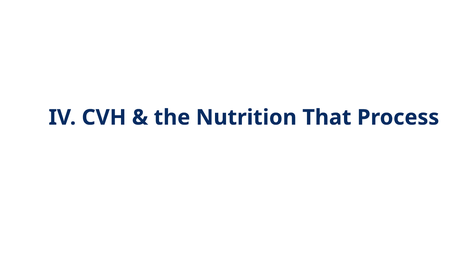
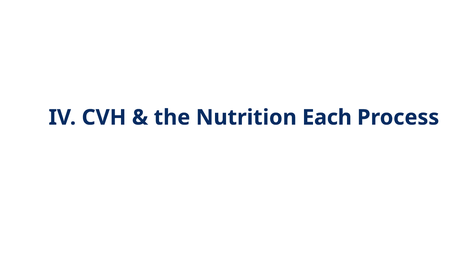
That: That -> Each (327, 117)
